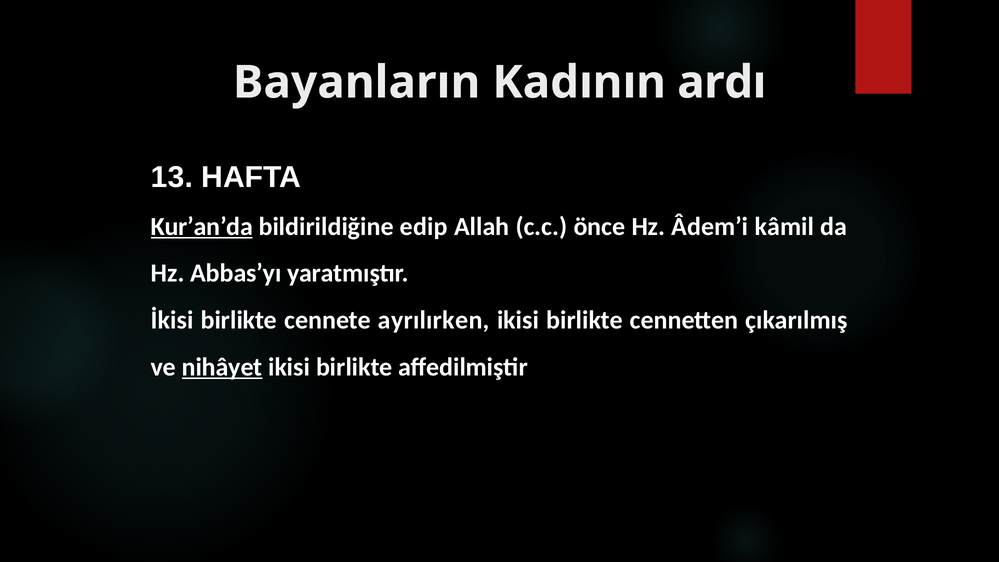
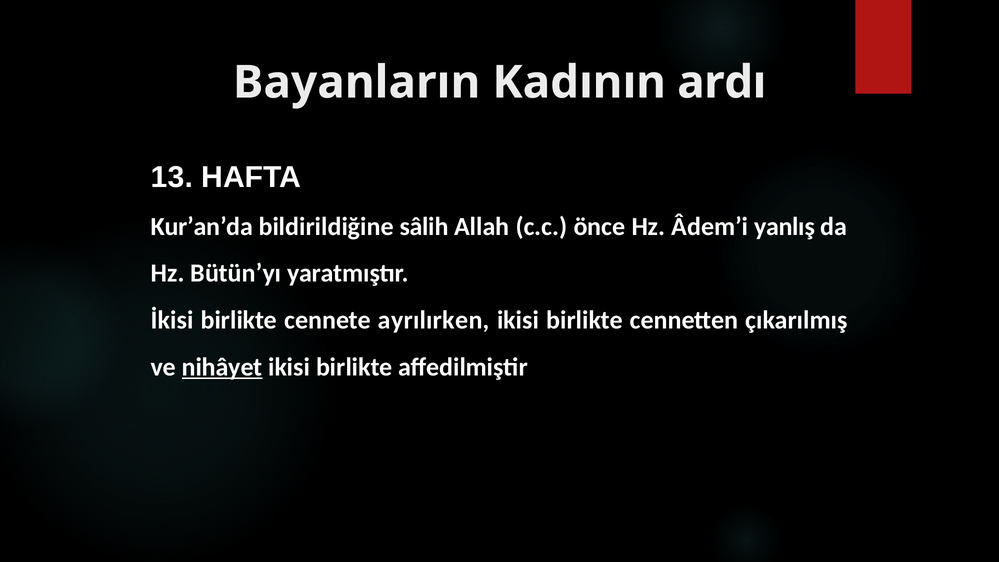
Kur’an’da underline: present -> none (202, 227)
edip: edip -> sâlih (424, 227)
kâmil: kâmil -> yanlış (785, 227)
Abbas’yı: Abbas’yı -> Bütün’yı (236, 273)
